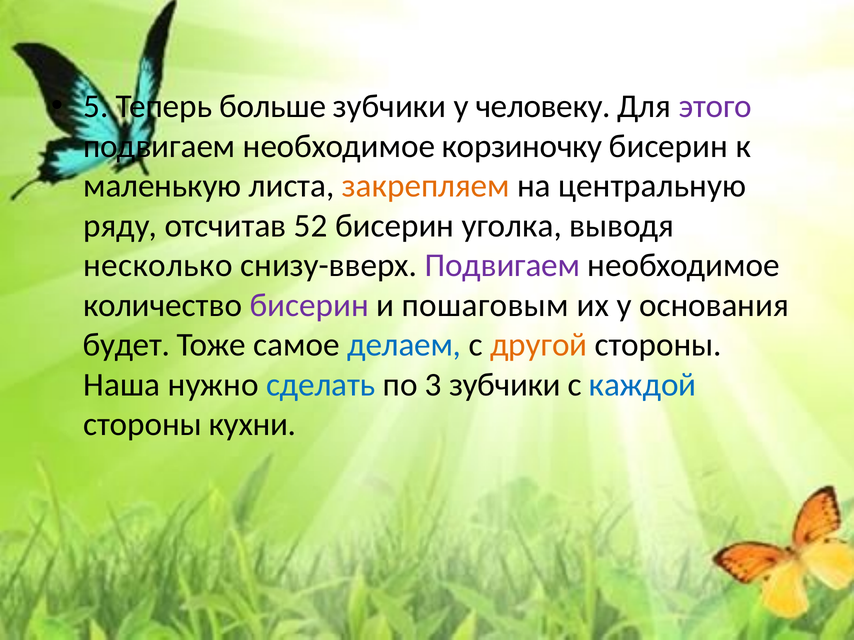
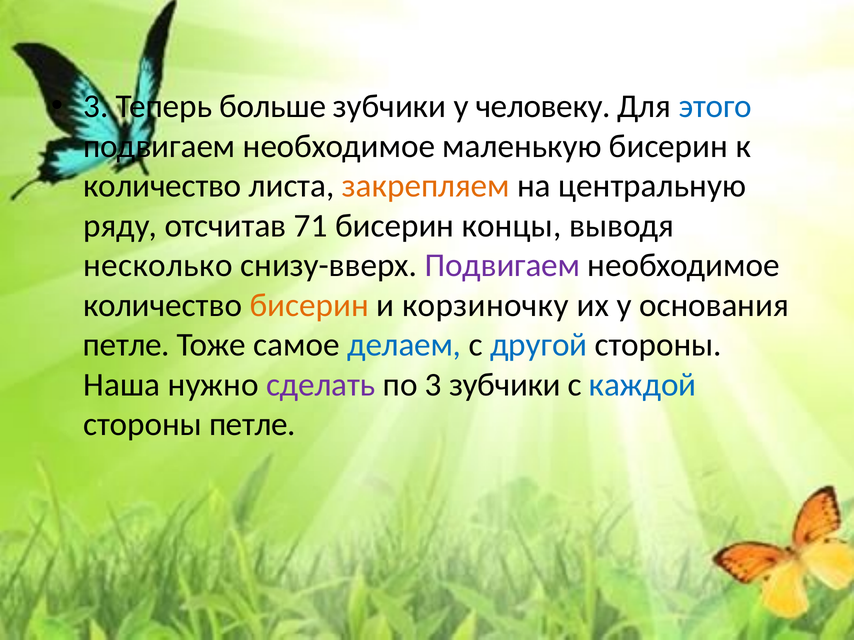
5: 5 -> 3 (96, 107)
этого colour: purple -> blue (715, 107)
корзиночку: корзиночку -> маленькую (522, 146)
маленькую: маленькую -> количество (162, 186)
52: 52 -> 71 (311, 226)
уголка: уголка -> концы (512, 226)
бисерин colour: purple -> orange (309, 305)
пошаговым: пошаговым -> корзиночку (485, 305)
будет: будет -> петле (126, 345)
другой colour: orange -> blue (539, 345)
сделать colour: blue -> purple (321, 385)
стороны кухни: кухни -> петле (252, 425)
